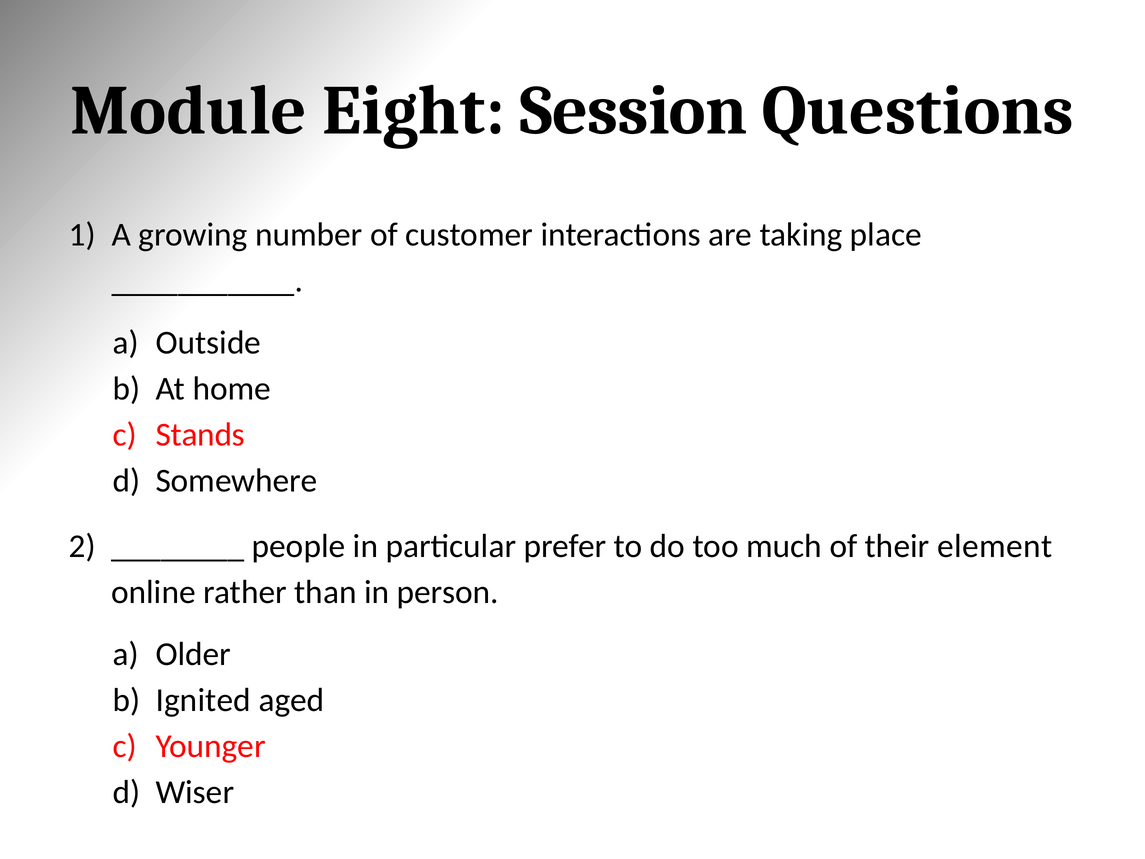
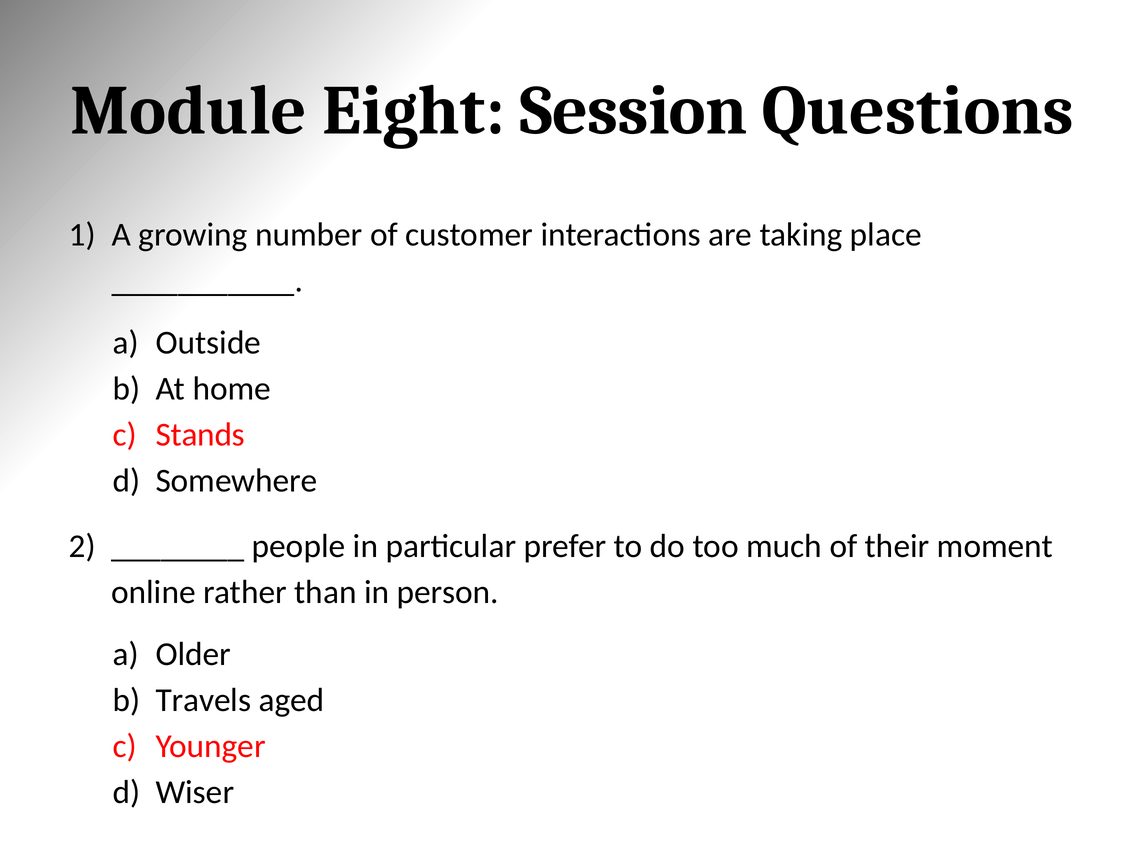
element: element -> moment (995, 546)
Ignited: Ignited -> Travels (203, 700)
